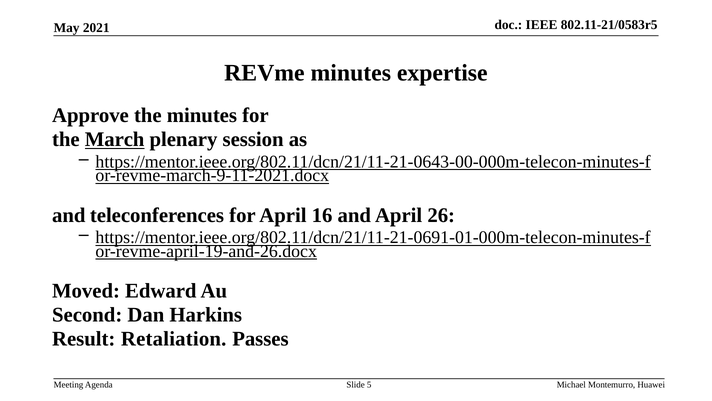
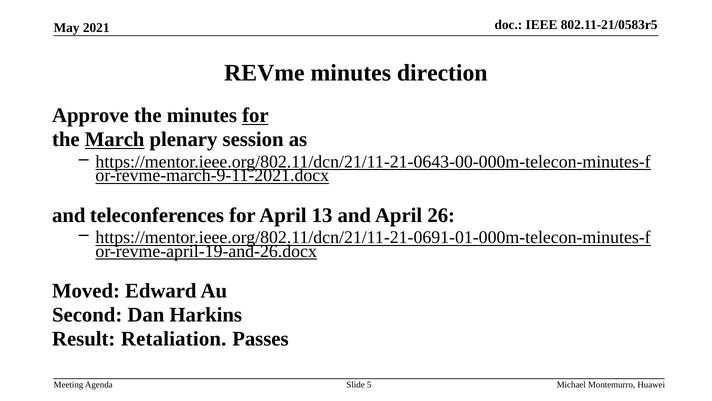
expertise: expertise -> direction (442, 73)
for underline: none -> present (255, 115)
16: 16 -> 13 (322, 215)
